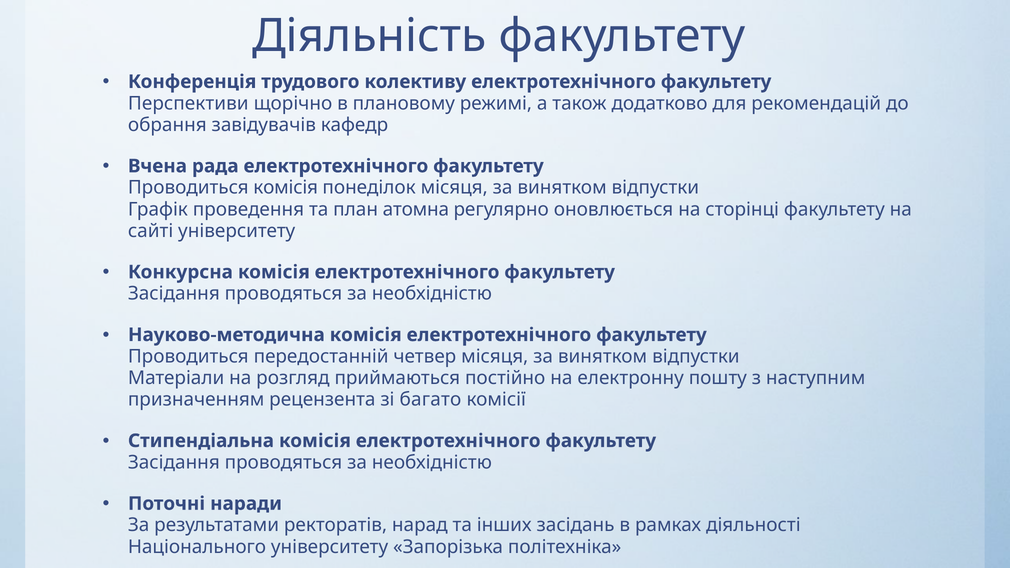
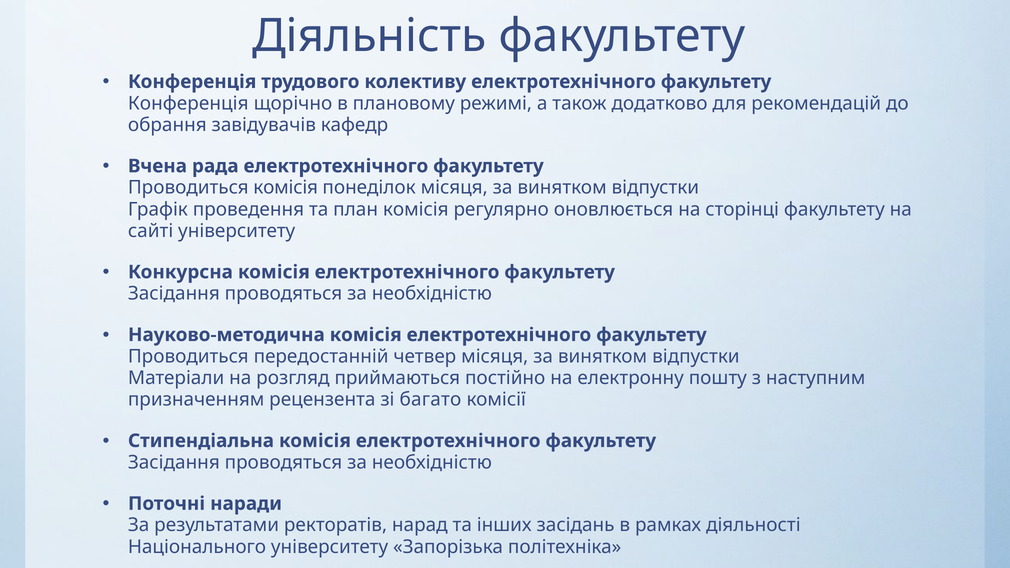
Перспективи: Перспективи -> Конференція (188, 103)
план атомна: атомна -> комісія (416, 209)
